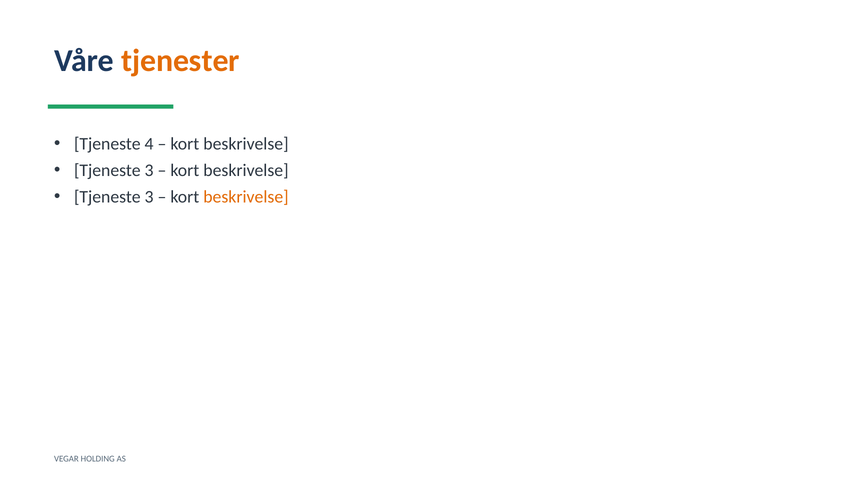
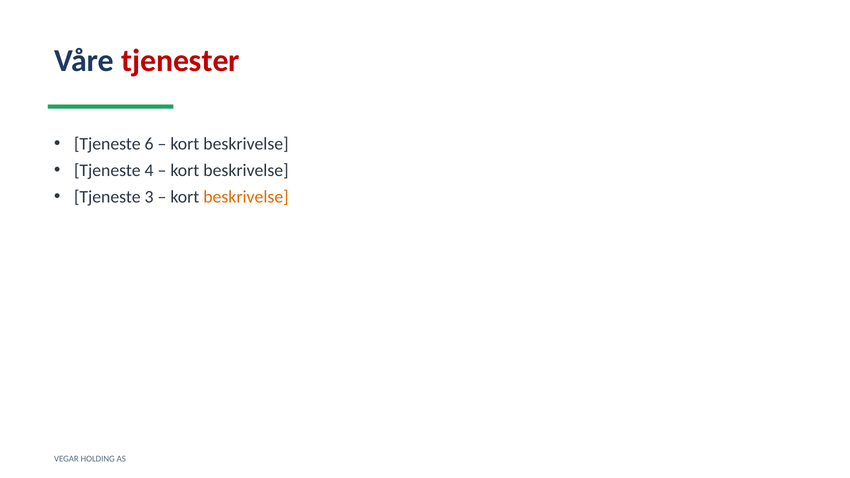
tjenester colour: orange -> red (180, 61)
4: 4 -> 6 (149, 144)
3: 3 -> 4 (149, 171)
